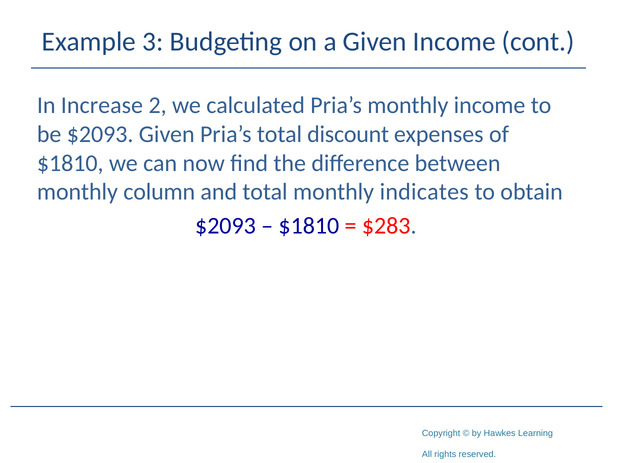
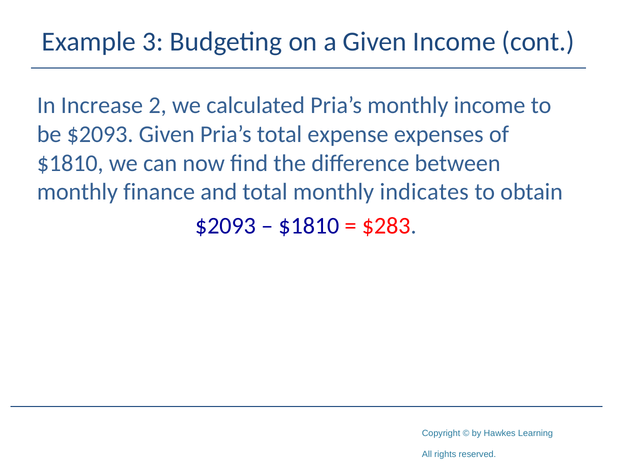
discount: discount -> expense (348, 134)
column: column -> finance (159, 192)
